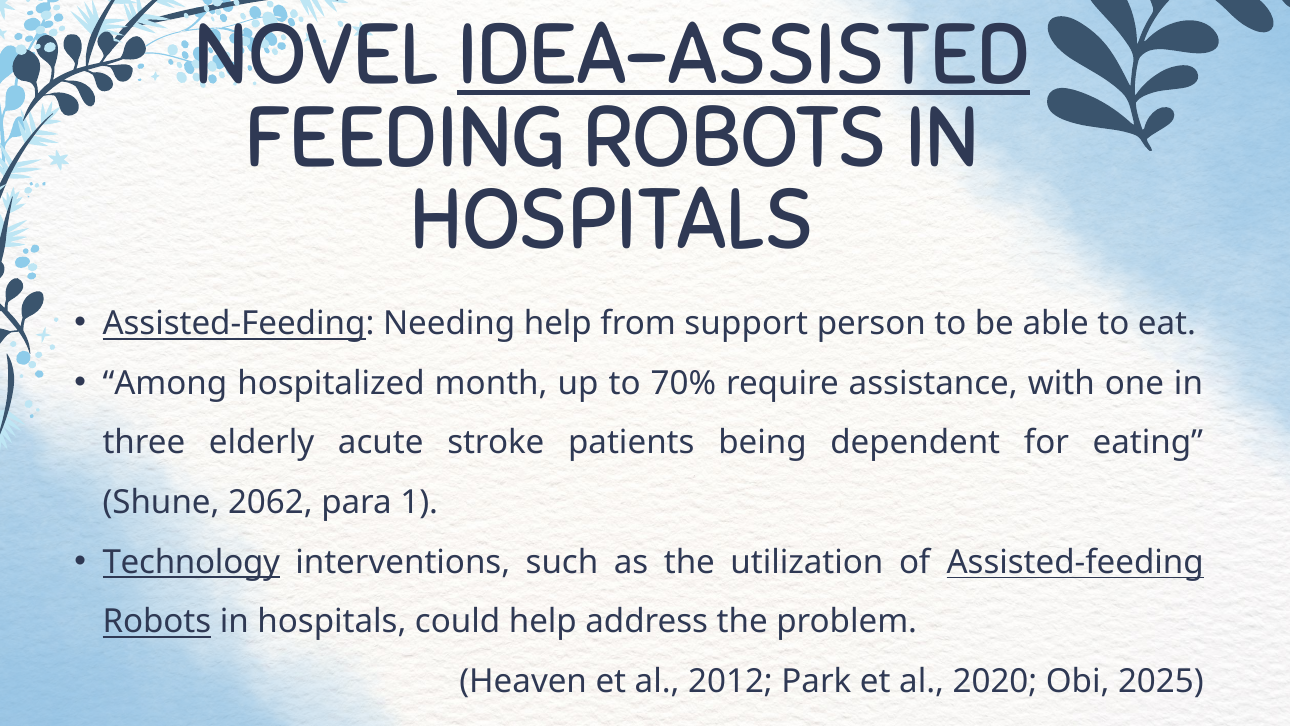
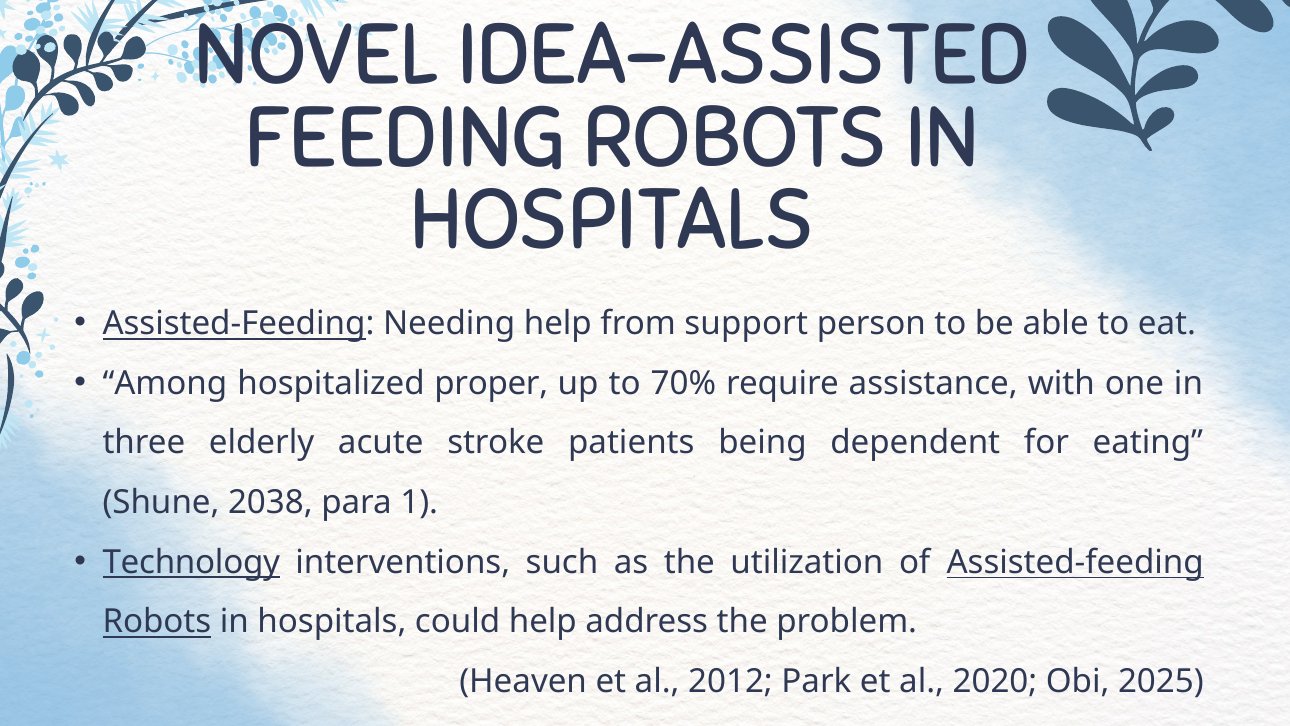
IDEA-ASSISTED underline: present -> none (744, 56)
month: month -> proper (491, 383)
2062: 2062 -> 2038 (270, 502)
